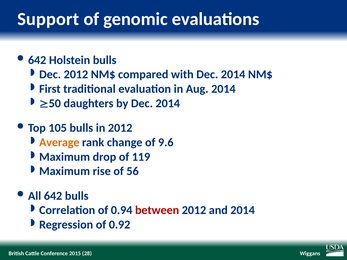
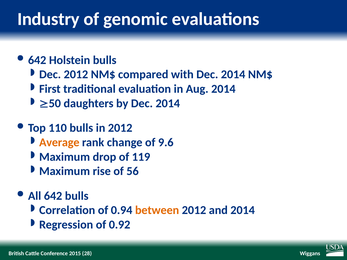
Support: Support -> Industry (48, 19)
105: 105 -> 110 (58, 128)
between colour: red -> orange (157, 210)
